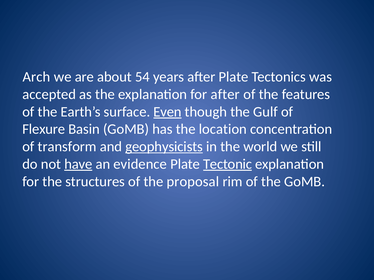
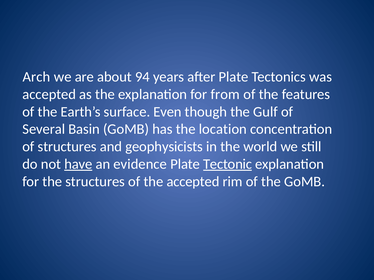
54: 54 -> 94 (142, 77)
for after: after -> from (225, 94)
Even underline: present -> none (168, 112)
Flexure: Flexure -> Several (44, 129)
of transform: transform -> structures (67, 147)
geophysicists underline: present -> none (164, 147)
the proposal: proposal -> accepted (193, 182)
